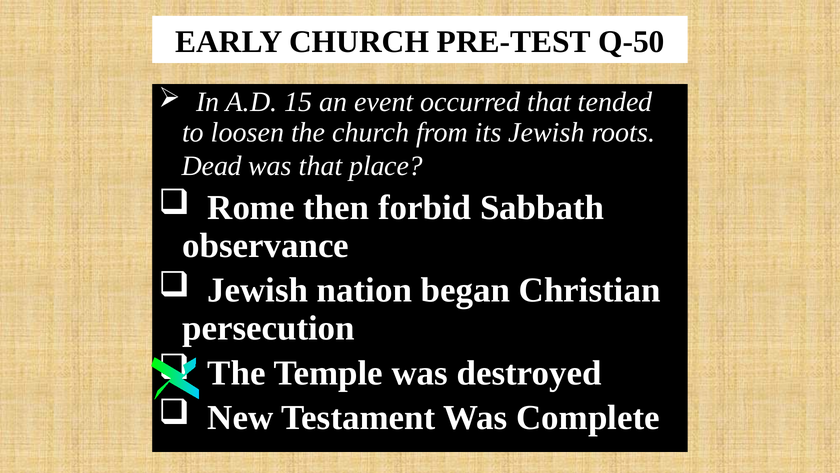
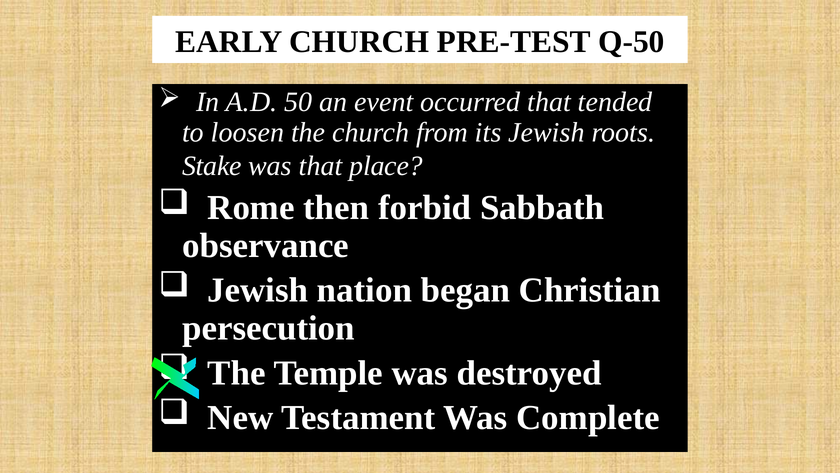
15: 15 -> 50 (298, 102)
Dead: Dead -> Stake (212, 166)
